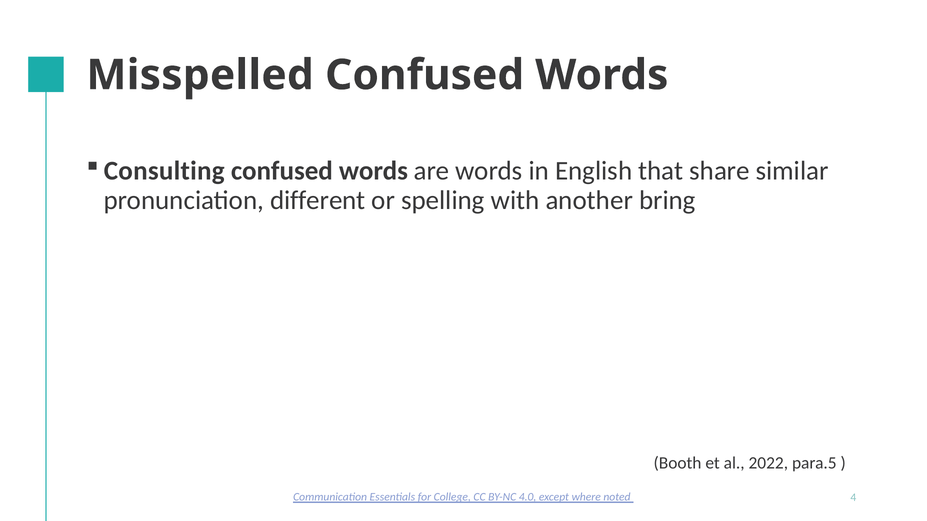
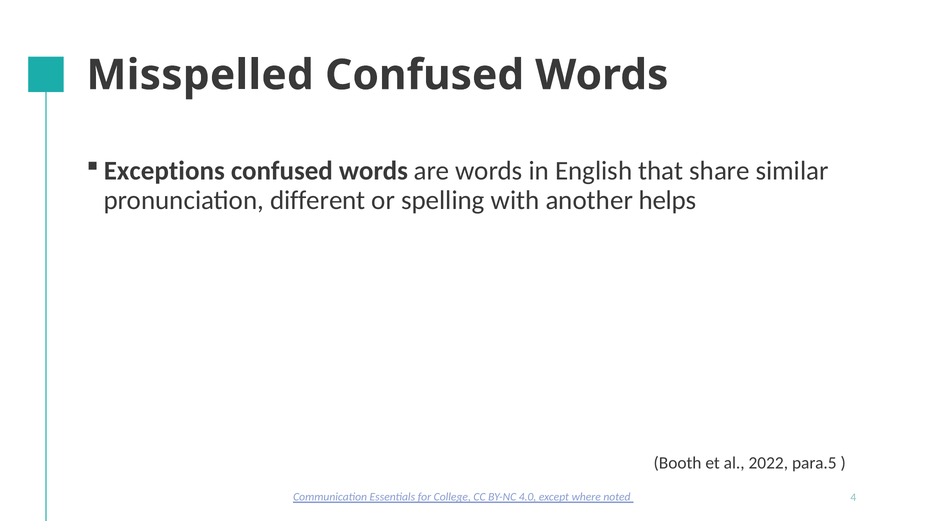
Consulting: Consulting -> Exceptions (164, 171)
bring: bring -> helps (667, 200)
